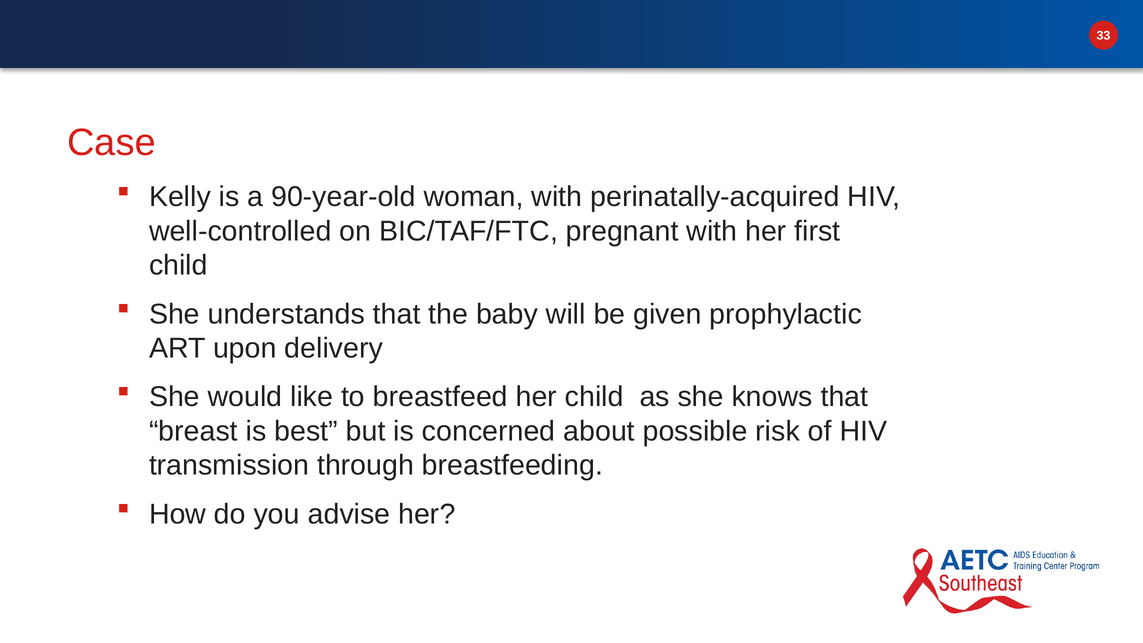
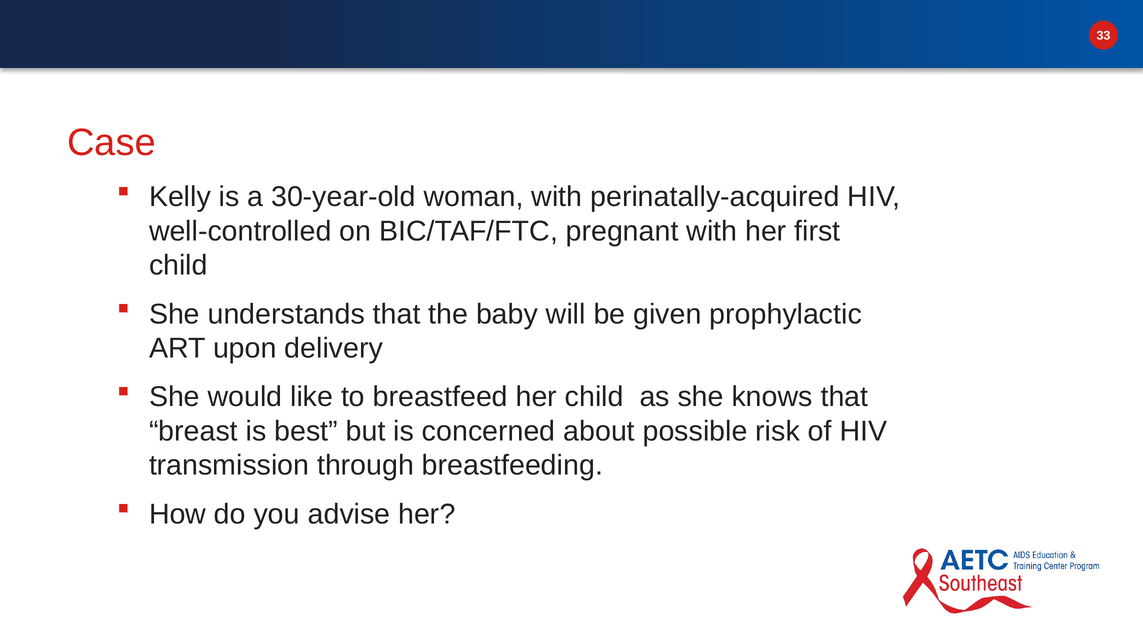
90-year-old: 90-year-old -> 30-year-old (343, 197)
